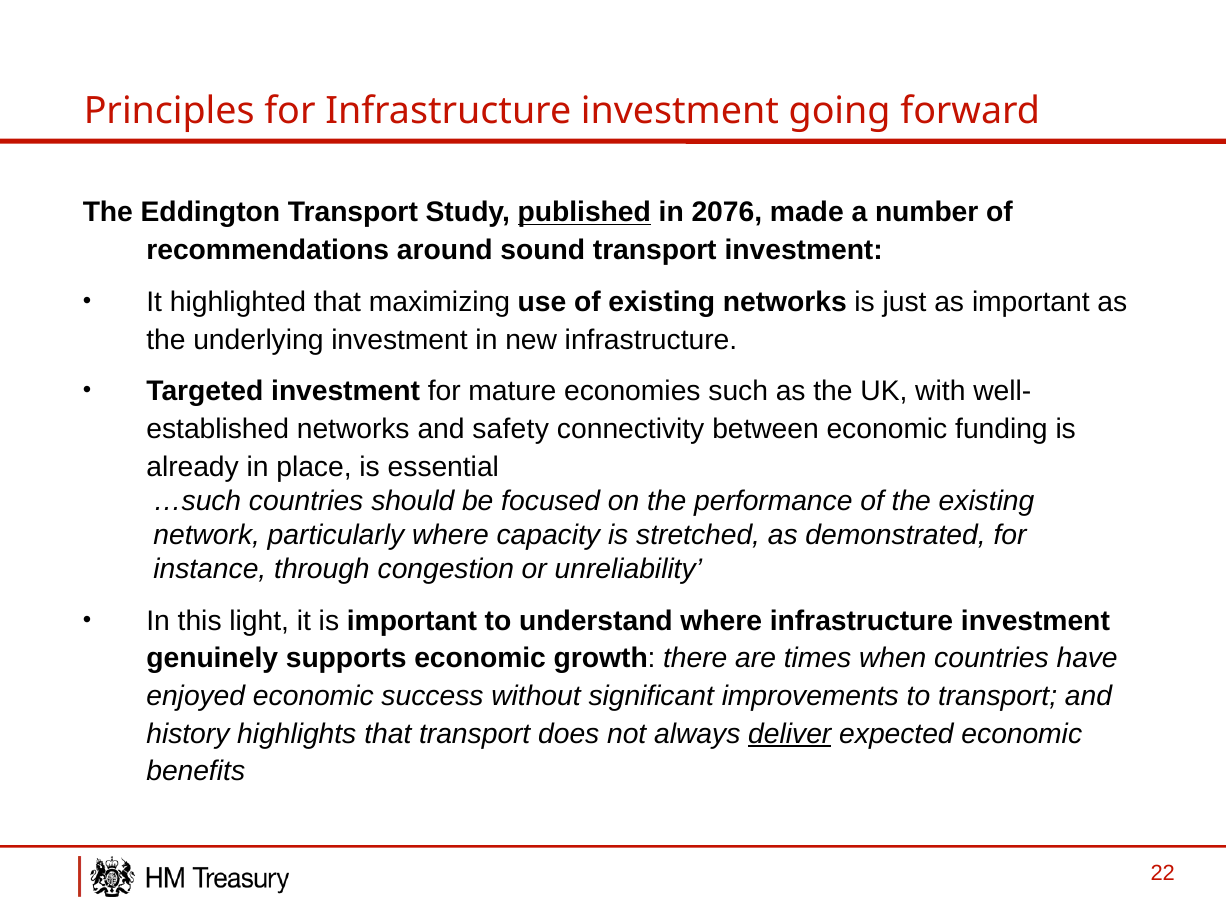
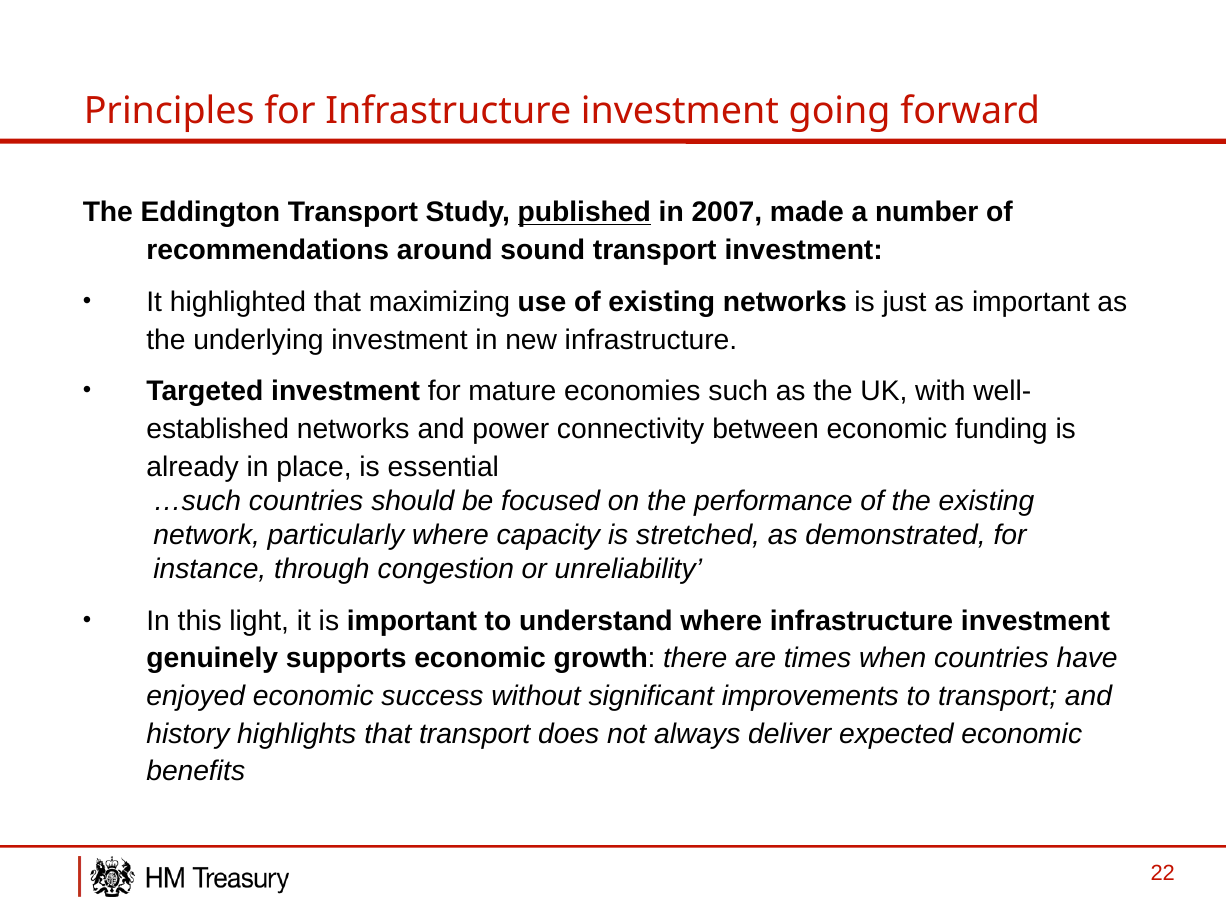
2076: 2076 -> 2007 (727, 212)
safety: safety -> power (511, 429)
deliver underline: present -> none (790, 734)
